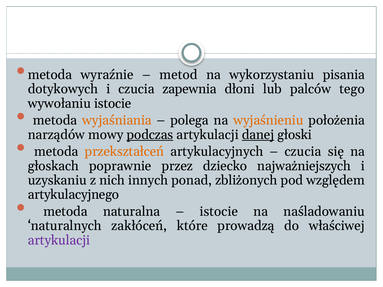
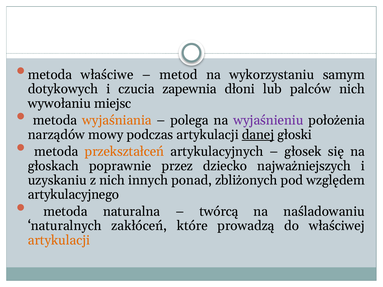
wyraźnie: wyraźnie -> właściwe (107, 75)
pisania: pisania -> samym (344, 75)
palców tego: tego -> nich (352, 89)
wywołaniu istocie: istocie -> miejsc (113, 103)
wyjaśnieniu colour: orange -> purple (268, 120)
podczas underline: present -> none (150, 135)
czucia: czucia -> głosek (303, 152)
istocie: istocie -> twórcą (219, 212)
artykulacji colour: purple -> orange (59, 240)
